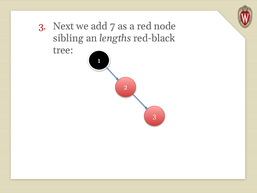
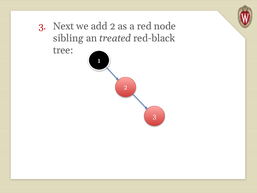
add 7: 7 -> 2 (113, 26)
lengths: lengths -> treated (115, 38)
